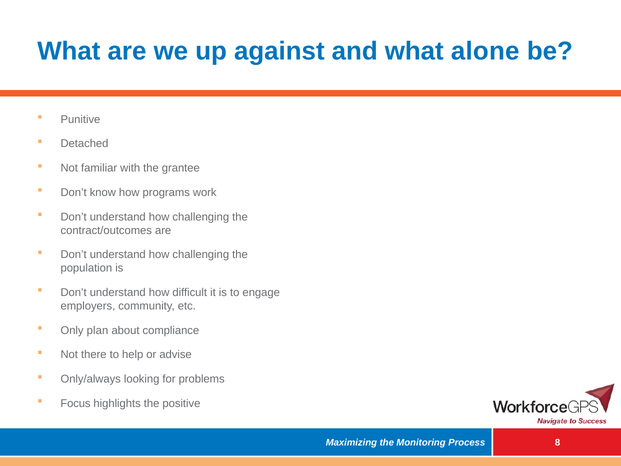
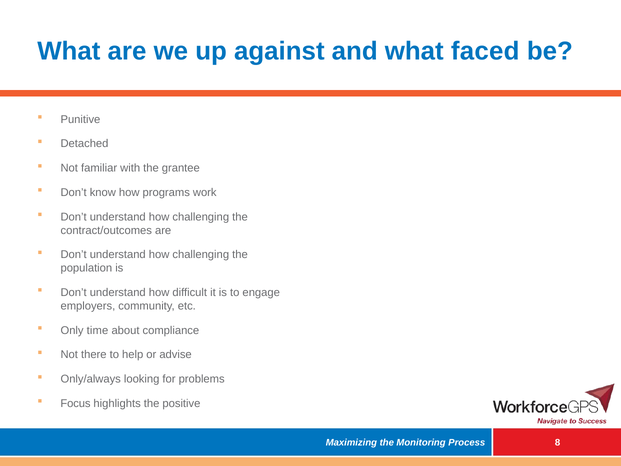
alone: alone -> faced (485, 51)
plan: plan -> time (97, 330)
